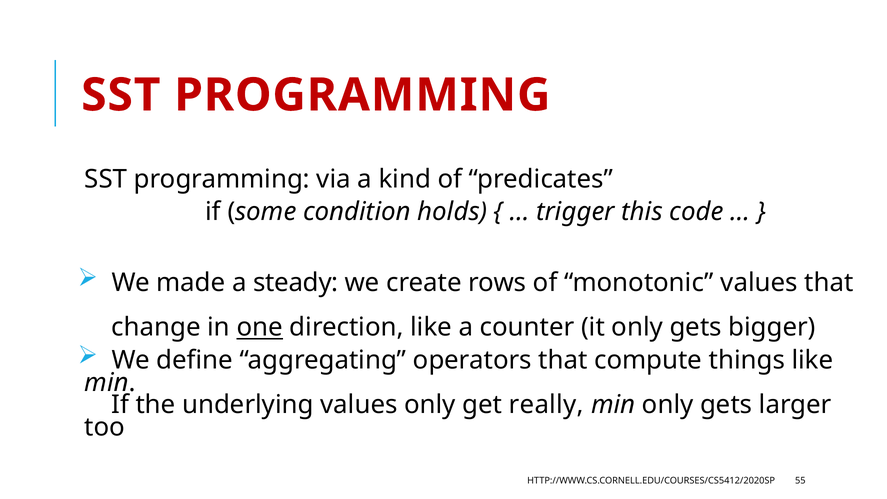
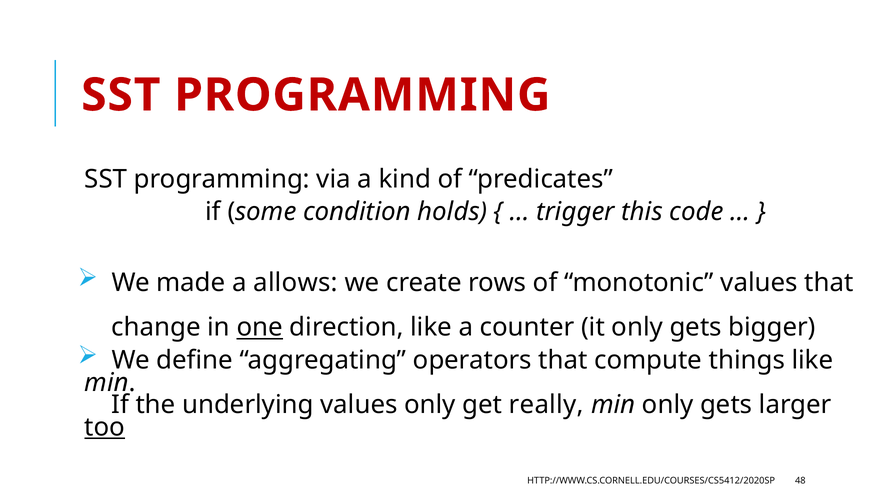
steady: steady -> allows (296, 283)
too underline: none -> present (105, 427)
55: 55 -> 48 (800, 481)
